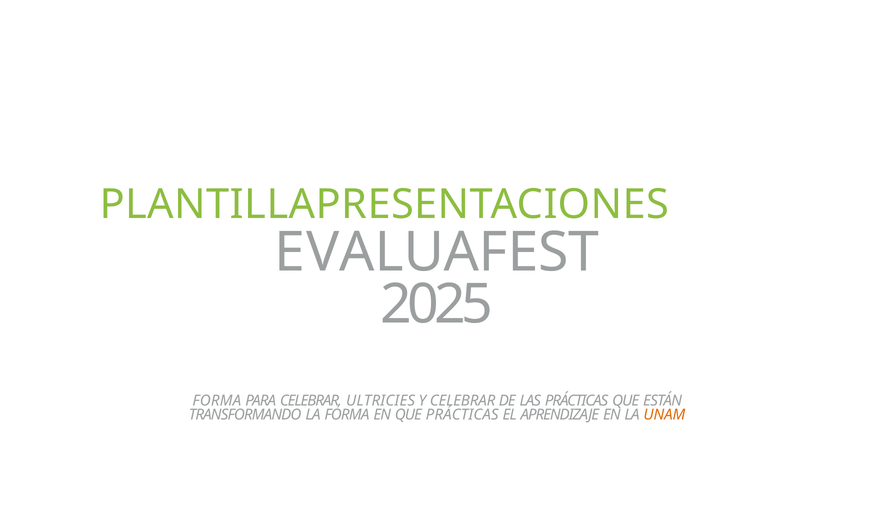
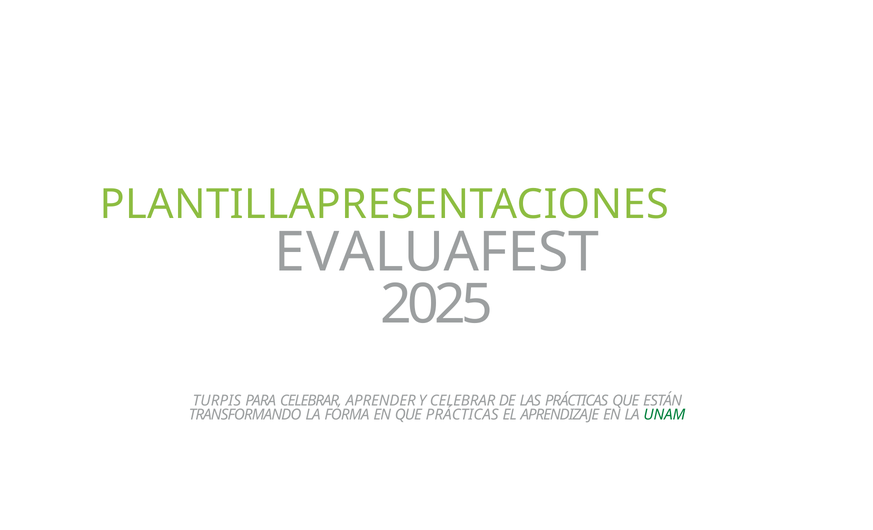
FORMA: FORMA -> TURPIS (217, 401)
ULTRICIES: ULTRICIES -> APRENDER (381, 401)
UNAM colour: orange -> green (664, 415)
